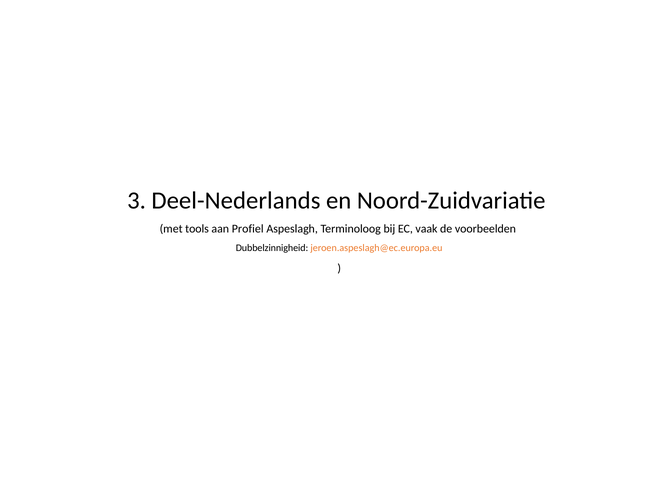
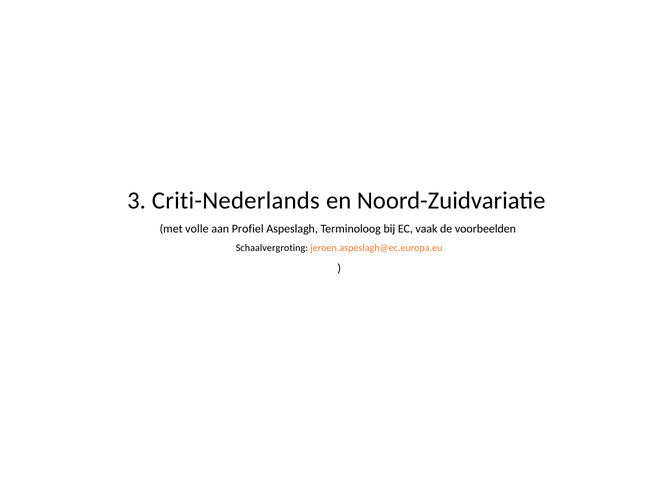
Deel-Nederlands: Deel-Nederlands -> Criti-Nederlands (236, 201)
tools: tools -> volle (197, 229)
Dubbelzinnigheid: Dubbelzinnigheid -> Schaalvergroting (272, 248)
